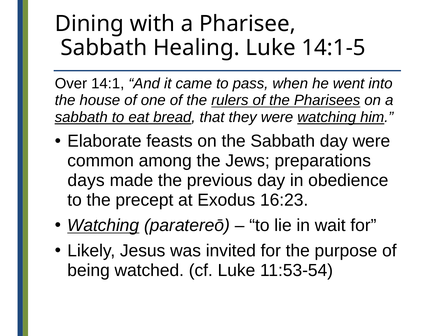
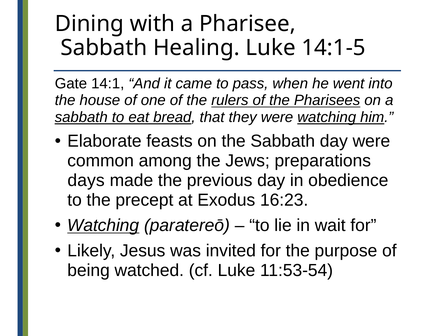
Over: Over -> Gate (71, 83)
